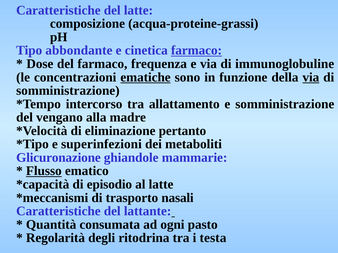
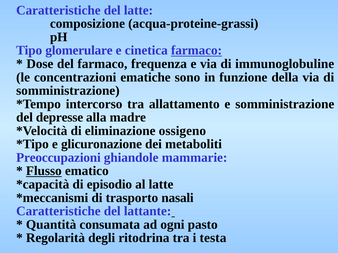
abbondante: abbondante -> glomerulare (79, 51)
ematiche underline: present -> none (146, 77)
via underline: present -> none (311, 77)
vengano: vengano -> depresse (60, 118)
pertanto: pertanto -> ossigeno (182, 131)
superinfezioni: superinfezioni -> glicuronazione (102, 144)
Glicuronazione: Glicuronazione -> Preoccupazioni (58, 158)
